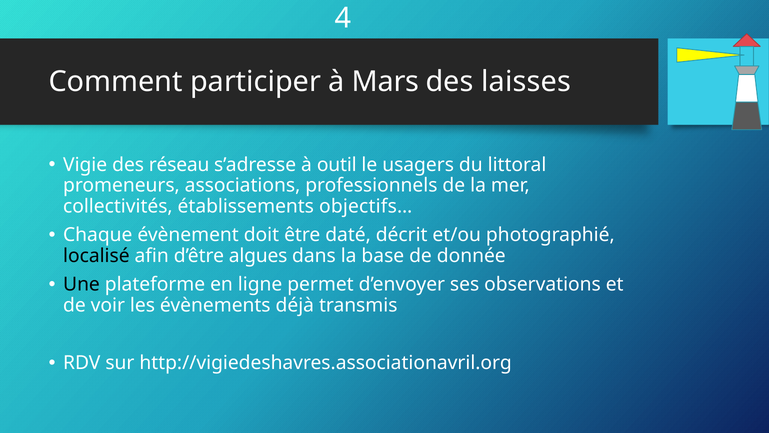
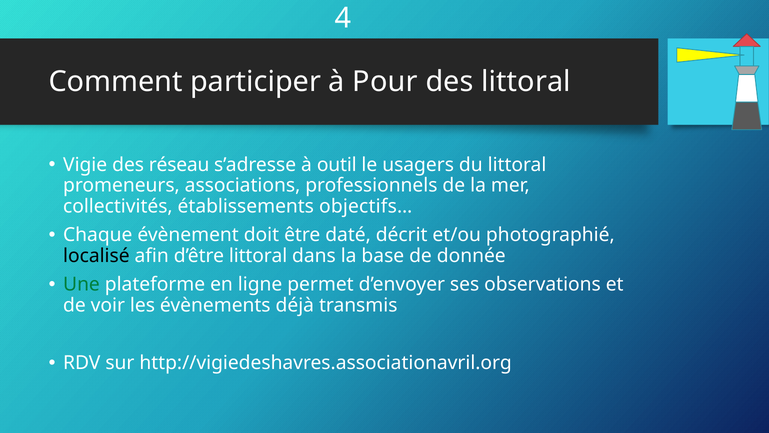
Mars: Mars -> Pour (385, 81)
des laisses: laisses -> littoral (526, 81)
d’être algues: algues -> littoral (258, 256)
Une colour: black -> green (81, 284)
